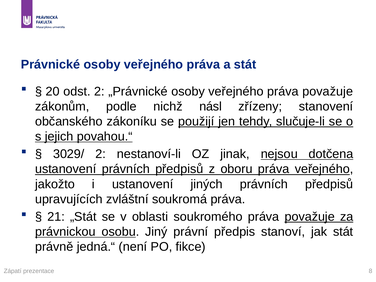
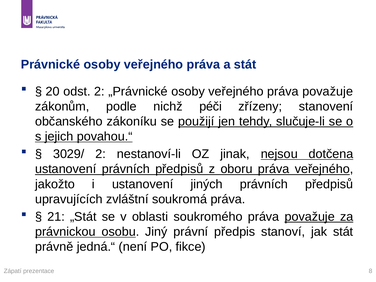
násl: násl -> péči (211, 106)
